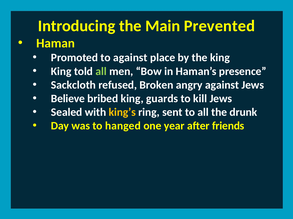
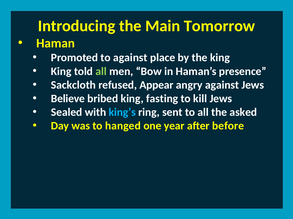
Prevented: Prevented -> Tomorrow (219, 26)
Broken: Broken -> Appear (157, 85)
guards: guards -> fasting (162, 99)
king’s colour: yellow -> light blue (122, 113)
drunk: drunk -> asked (243, 113)
friends: friends -> before (228, 126)
